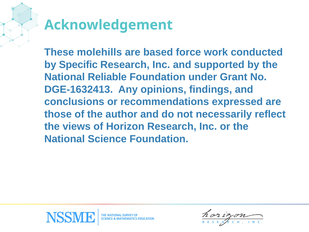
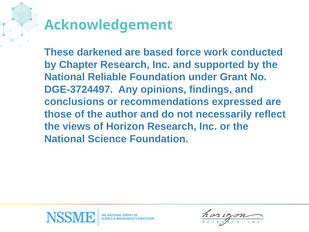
molehills: molehills -> darkened (100, 52)
Specific: Specific -> Chapter (78, 65)
DGE-1632413: DGE-1632413 -> DGE-3724497 (79, 89)
